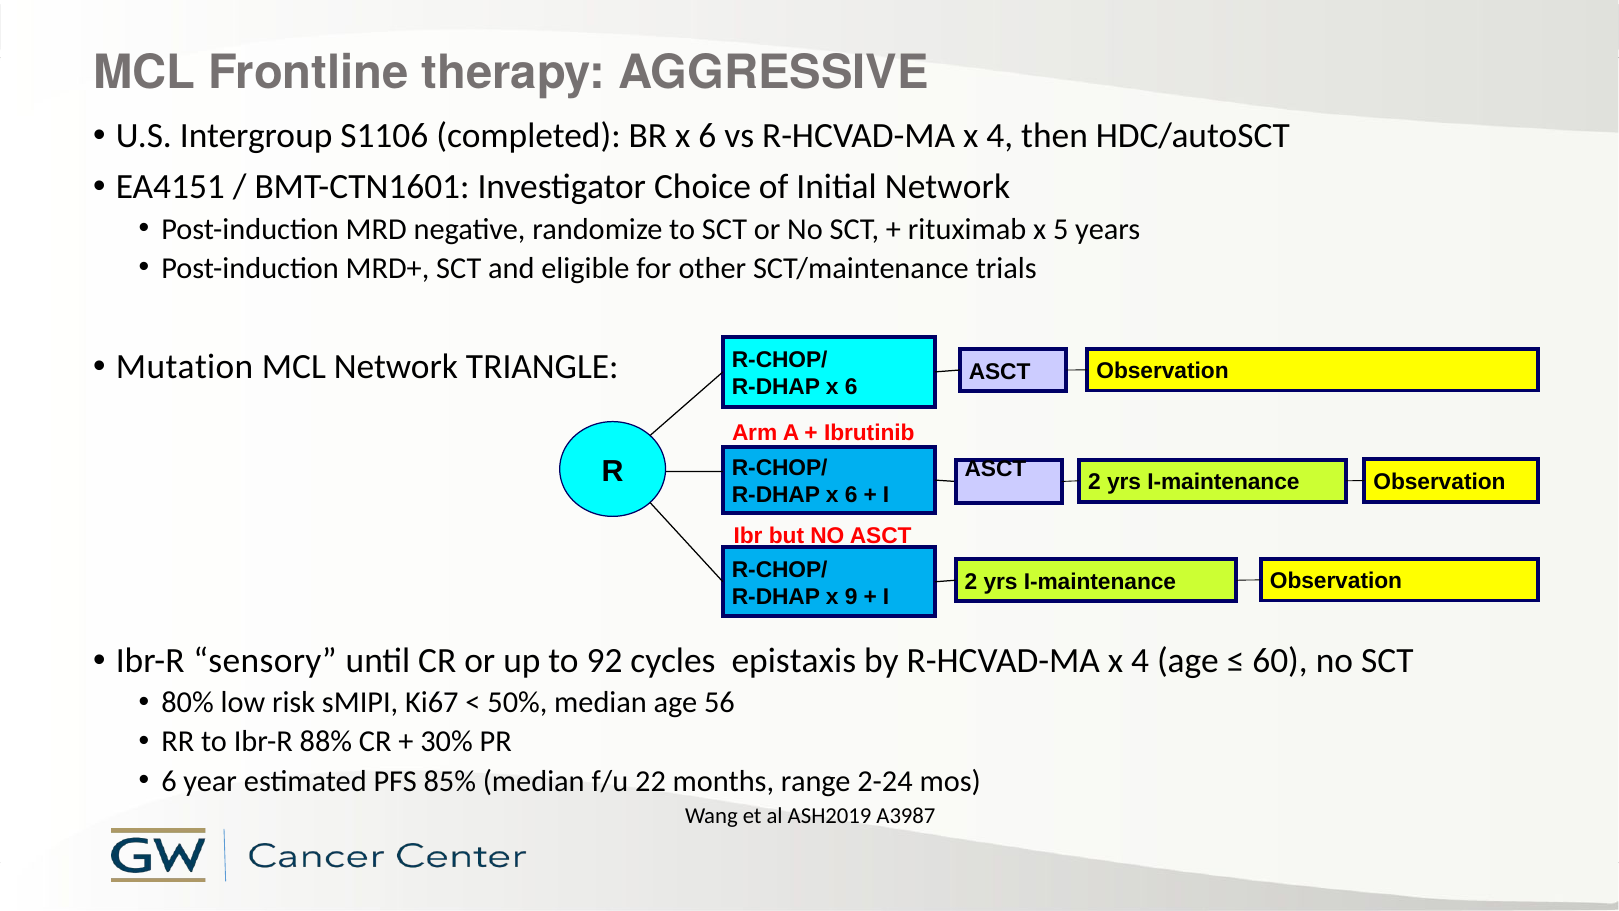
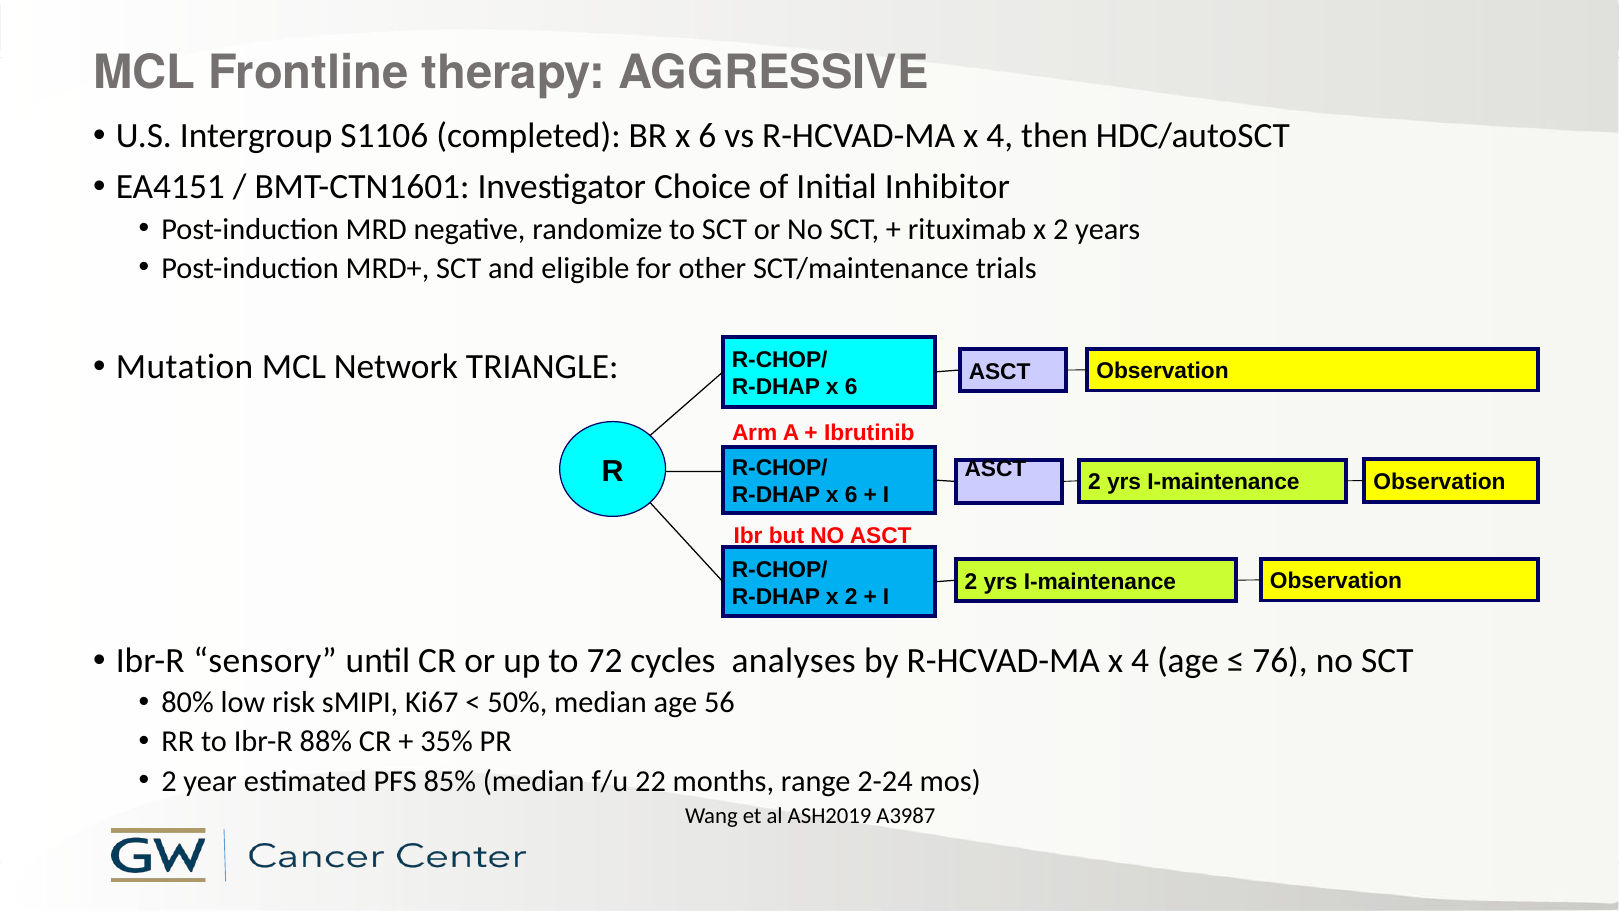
Initial Network: Network -> Inhibitor (947, 187)
rituximab x 5: 5 -> 2 (1061, 229)
R-DHAP x 9: 9 -> 2 (851, 597)
92: 92 -> 72 (605, 661)
epistaxis: epistaxis -> analyses (794, 661)
60: 60 -> 76 (1280, 661)
30%: 30% -> 35% (447, 742)
6: 6 -> 2 (169, 781)
